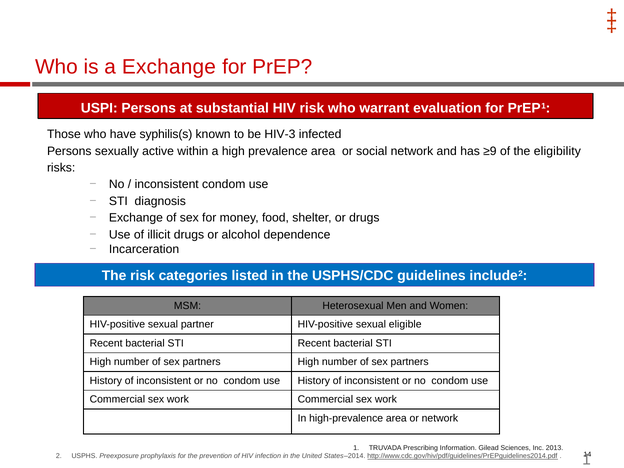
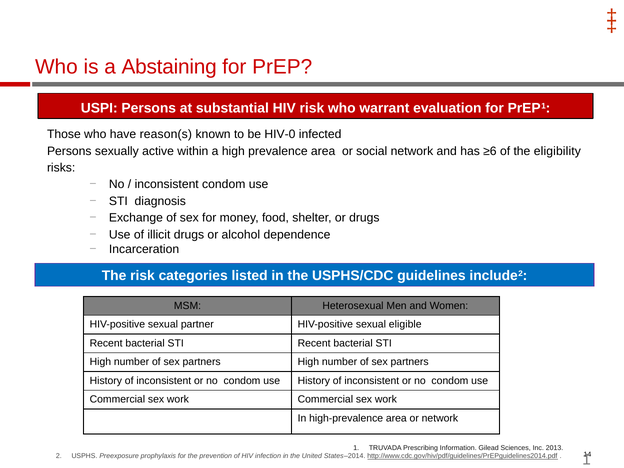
a Exchange: Exchange -> Abstaining (169, 67)
syphilis(s: syphilis(s -> reason(s (166, 134)
HIV‐3: HIV‐3 -> HIV‐0 (280, 134)
≥9: ≥9 -> ≥6 (490, 151)
